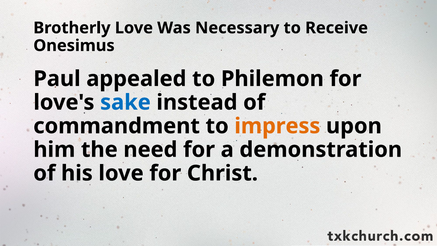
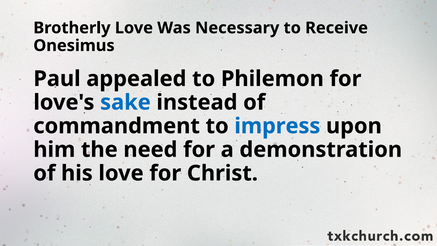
impress colour: orange -> blue (277, 126)
